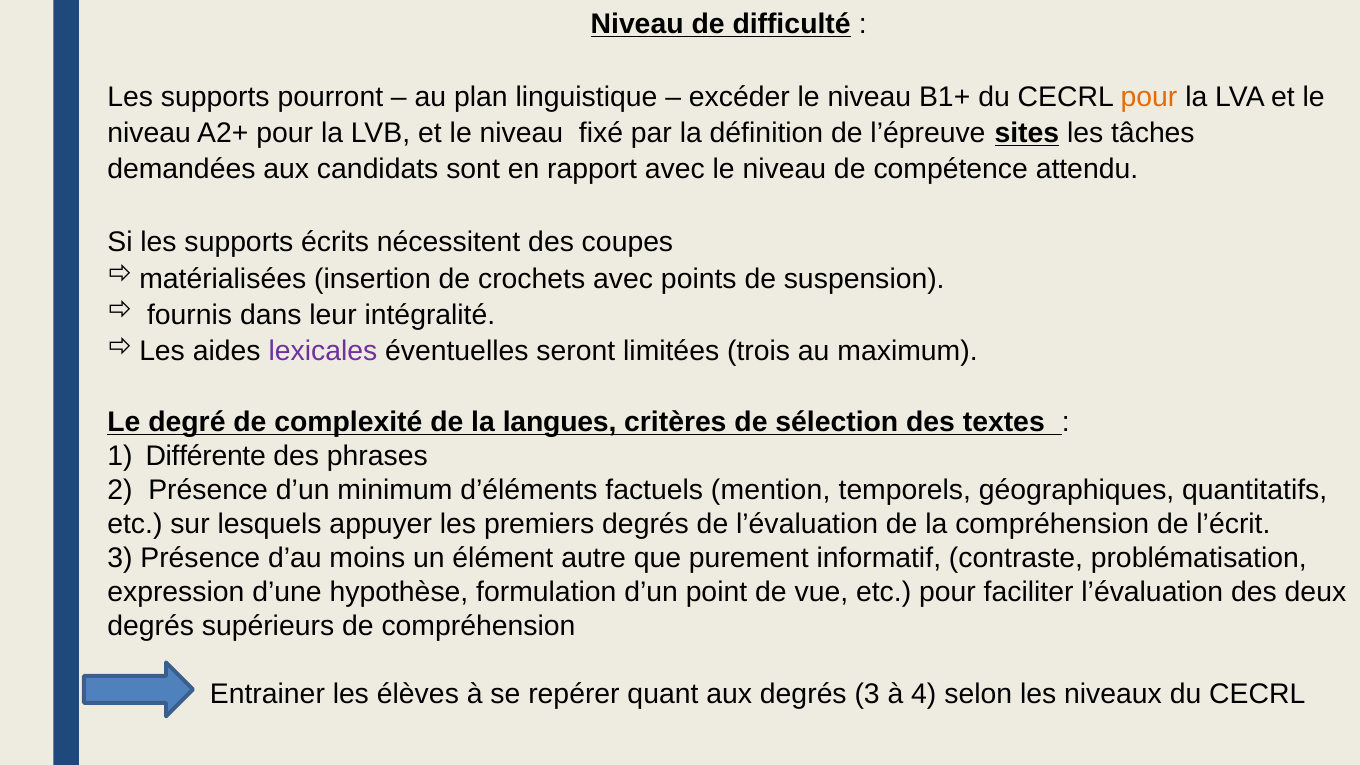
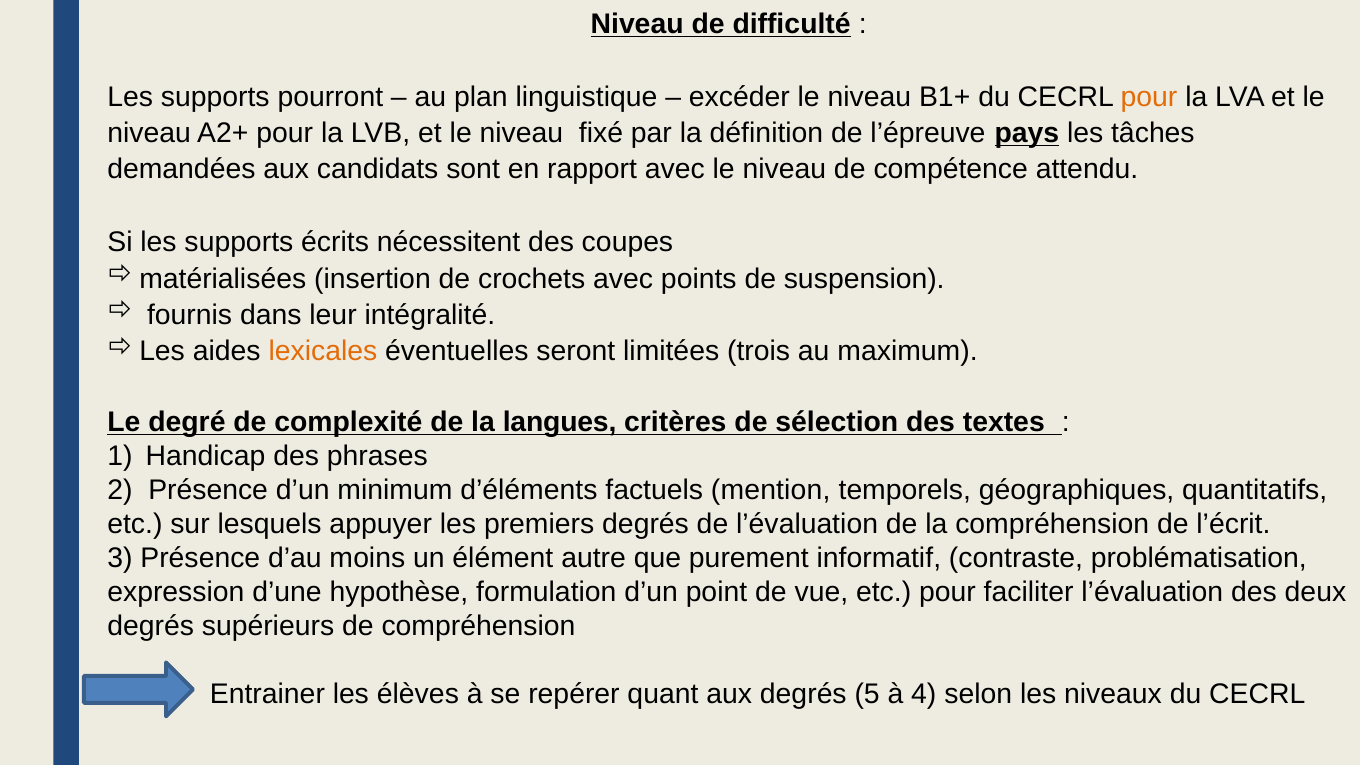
sites: sites -> pays (1027, 133)
lexicales colour: purple -> orange (323, 351)
Différente: Différente -> Handicap (206, 456)
degrés 3: 3 -> 5 (867, 694)
